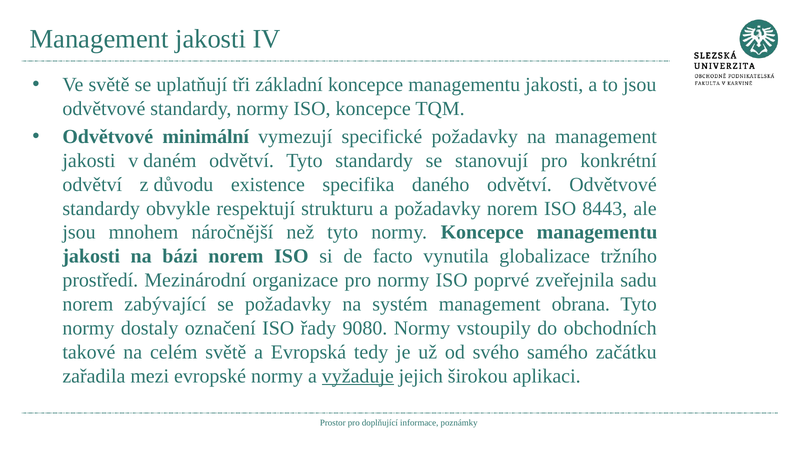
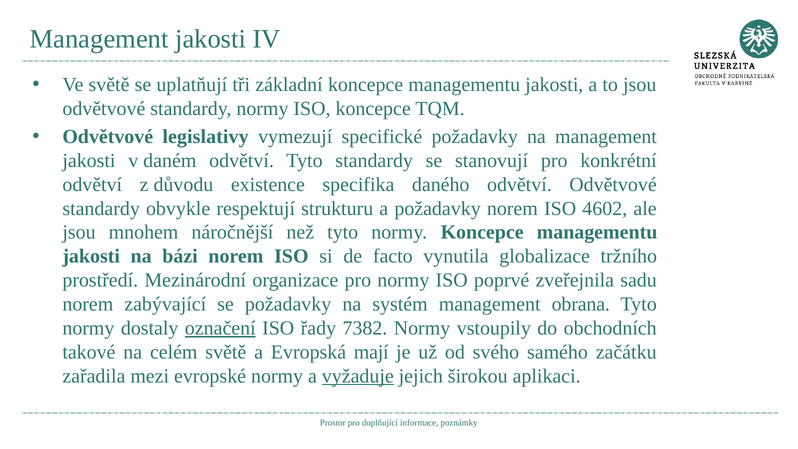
minimální: minimální -> legislativy (206, 137)
8443: 8443 -> 4602 (605, 208)
označení underline: none -> present (220, 328)
9080: 9080 -> 7382 (365, 328)
tedy: tedy -> mají (371, 352)
